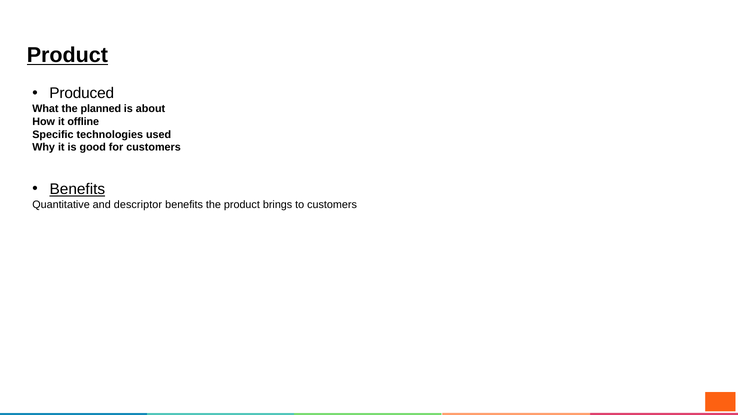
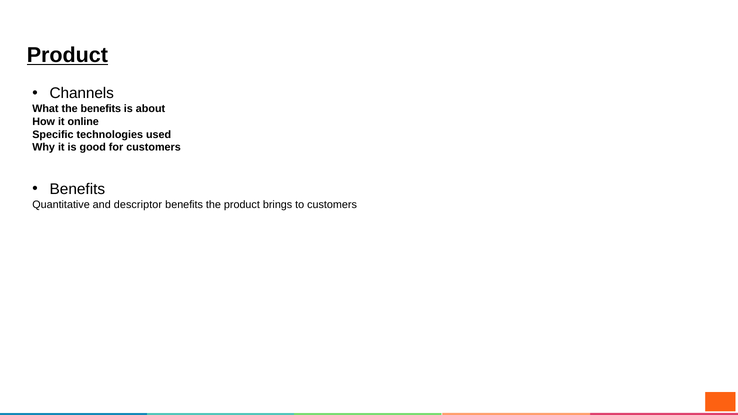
Produced: Produced -> Channels (82, 93)
the planned: planned -> benefits (101, 109)
offline: offline -> online (83, 122)
Benefits underline: present -> none (77, 189)
